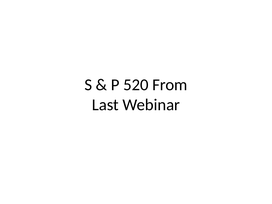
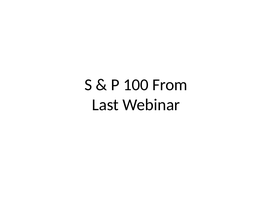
520: 520 -> 100 (136, 85)
